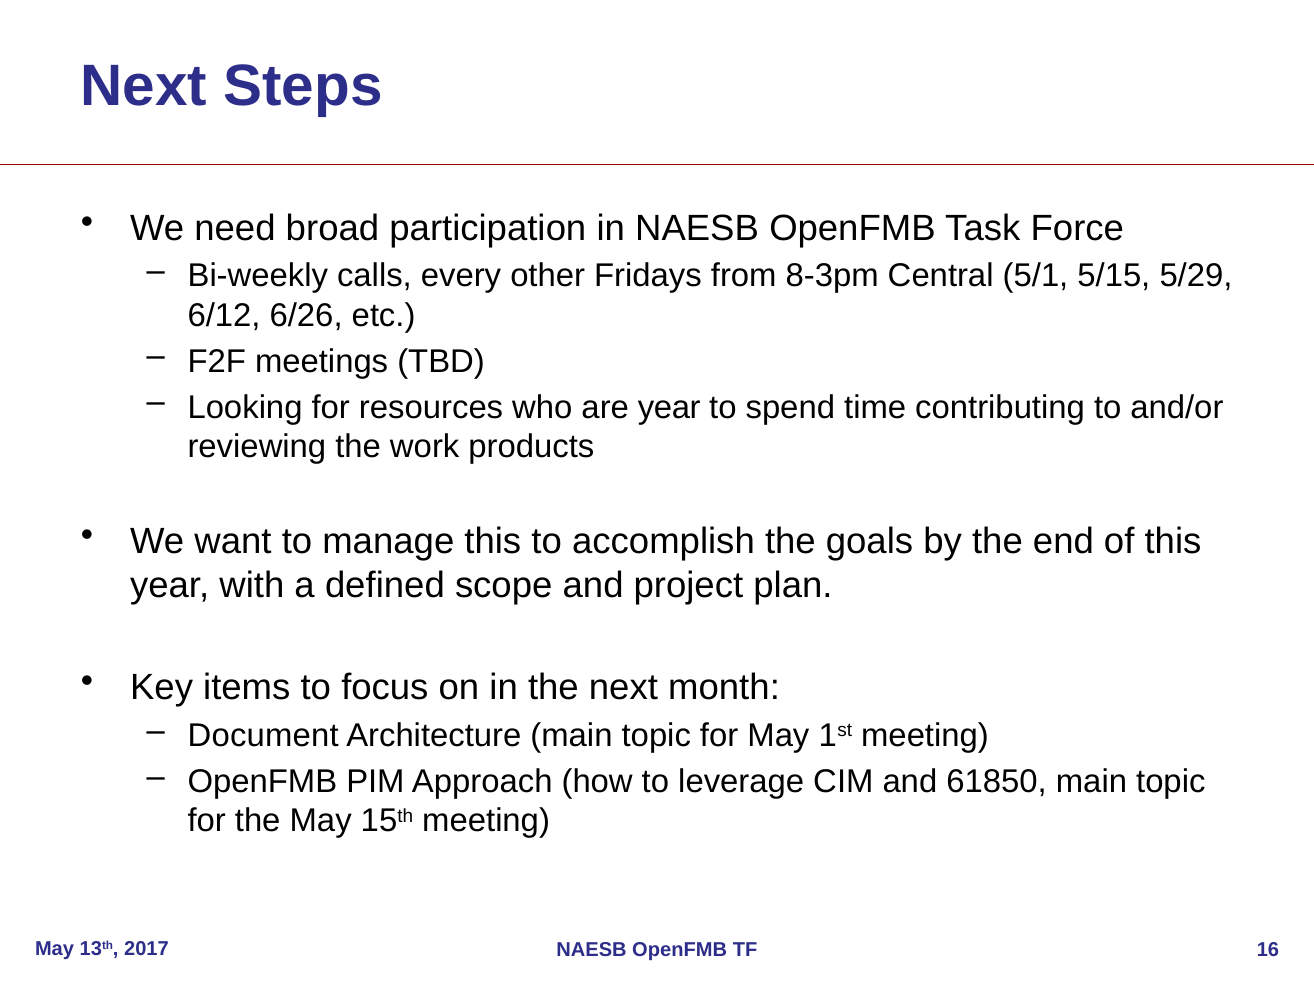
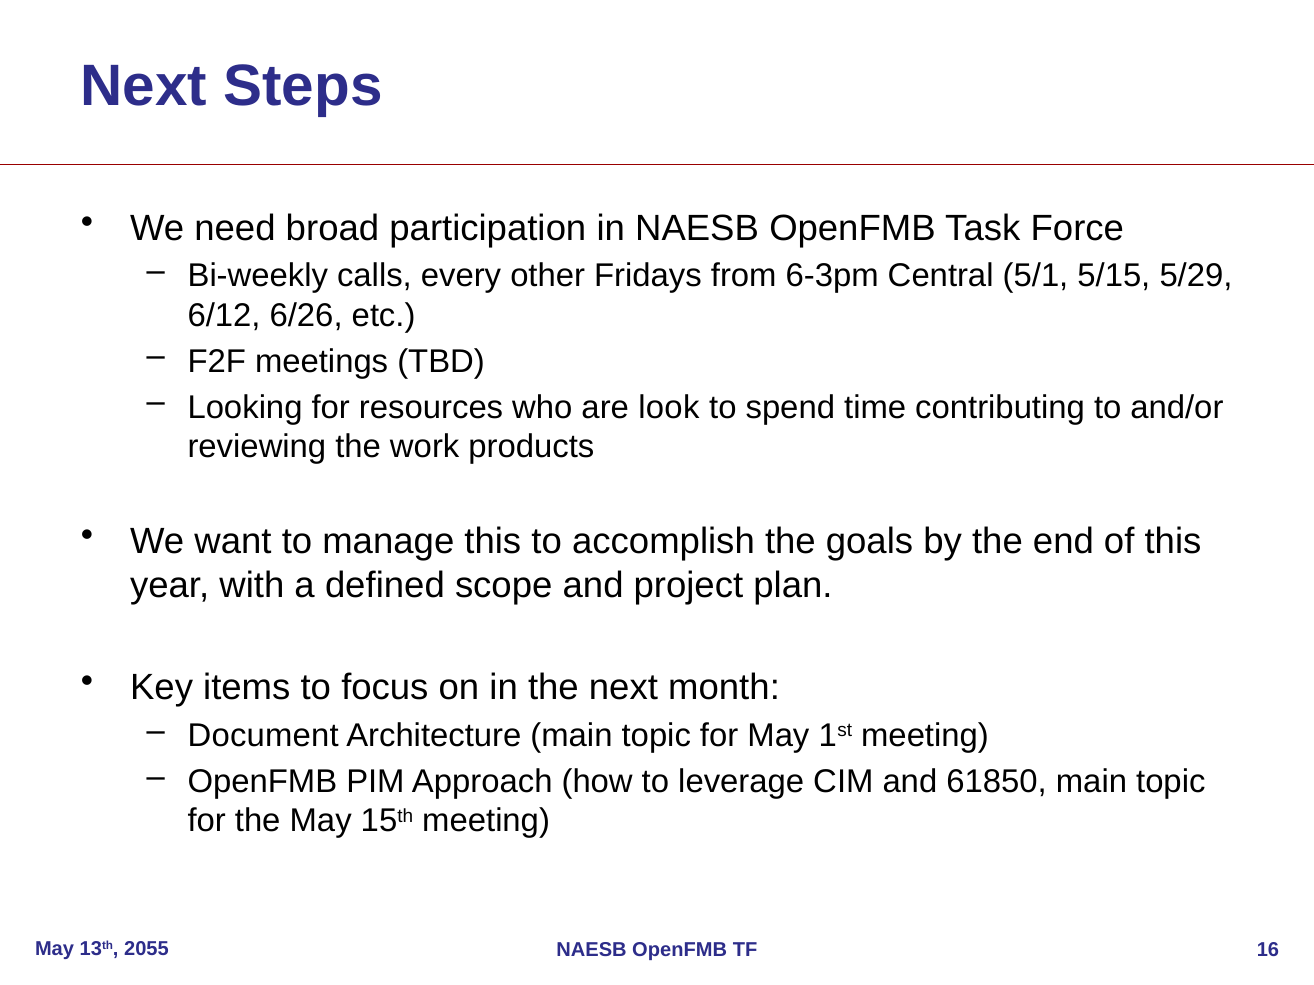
8-3pm: 8-3pm -> 6-3pm (832, 276)
are year: year -> look (669, 407)
2017: 2017 -> 2055 (146, 950)
